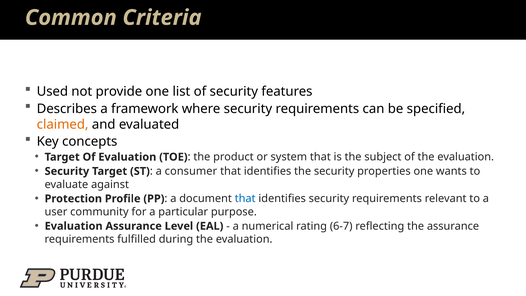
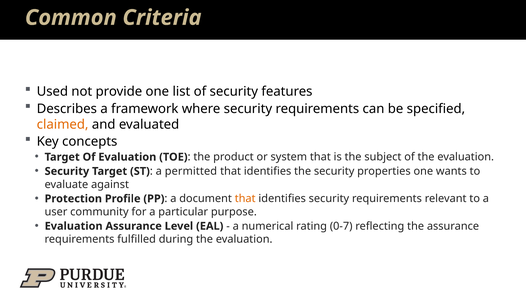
consumer: consumer -> permitted (191, 171)
that colour: blue -> orange (245, 199)
6-7: 6-7 -> 0-7 (341, 226)
